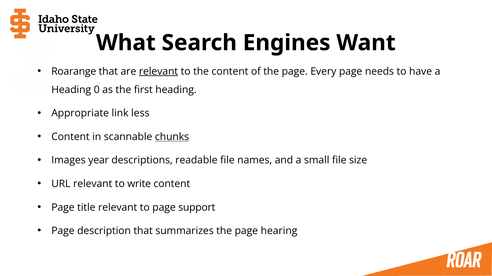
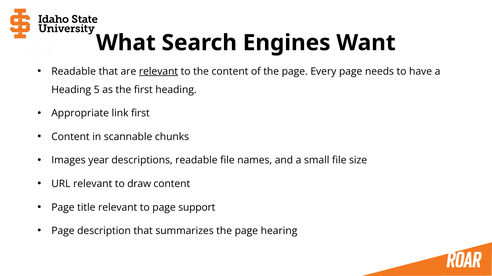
Roarange: Roarange -> Readable (74, 72)
0: 0 -> 5 (97, 90)
link less: less -> first (140, 114)
chunks underline: present -> none (172, 137)
write: write -> draw (139, 184)
